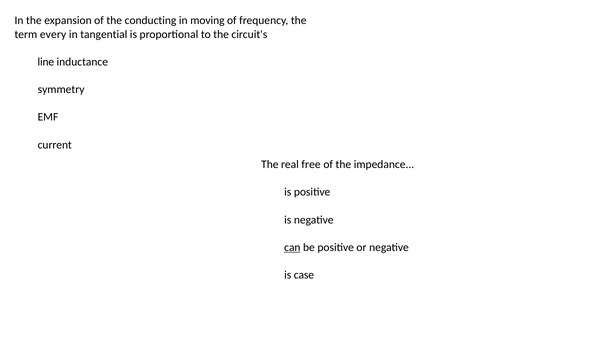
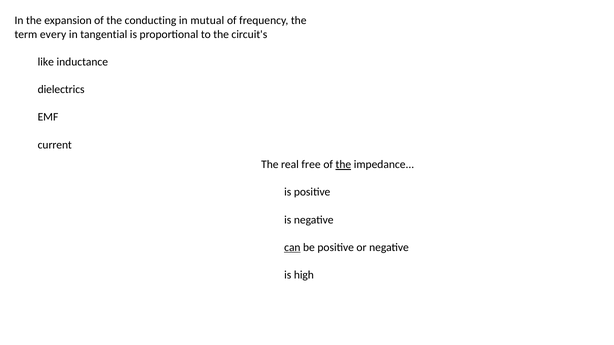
moving: moving -> mutual (207, 21)
line: line -> like (46, 62)
symmetry: symmetry -> dielectrics (61, 90)
the underline: none -> present (343, 165)
case: case -> high (304, 275)
